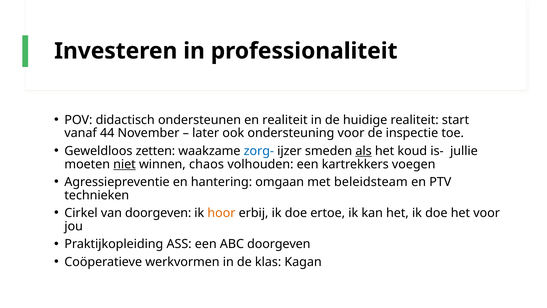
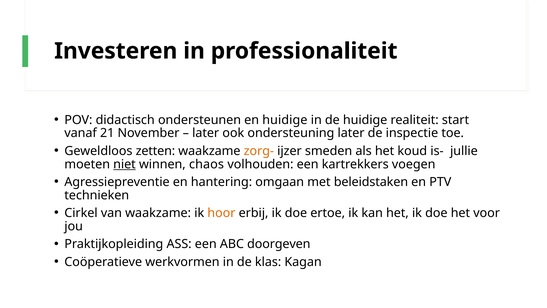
en realiteit: realiteit -> huidige (285, 120)
44: 44 -> 21 (107, 133)
ondersteuning voor: voor -> later (351, 133)
zorg- colour: blue -> orange (259, 151)
als underline: present -> none (364, 151)
beleidsteam: beleidsteam -> beleidstaken (371, 182)
van doorgeven: doorgeven -> waakzame (158, 213)
